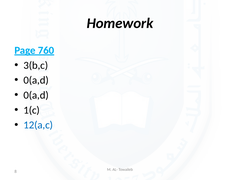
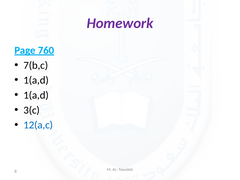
Homework colour: black -> purple (120, 23)
3(b,c: 3(b,c -> 7(b,c (36, 65)
0(a,d: 0(a,d -> 1(a,d (36, 80)
0(a,d: 0(a,d -> 1(a,d (36, 95)
1(c: 1(c -> 3(c (32, 110)
